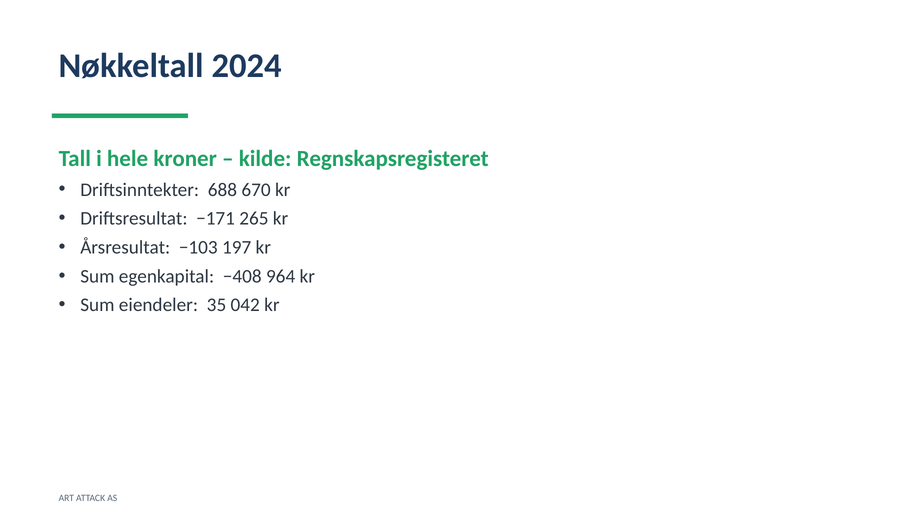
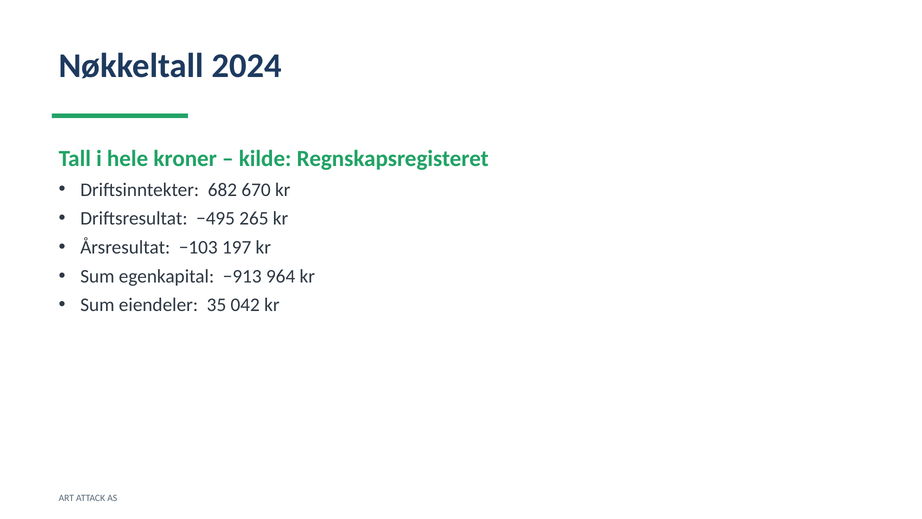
688: 688 -> 682 (222, 190)
−171: −171 -> −495 (216, 218)
−408: −408 -> −913 (242, 276)
